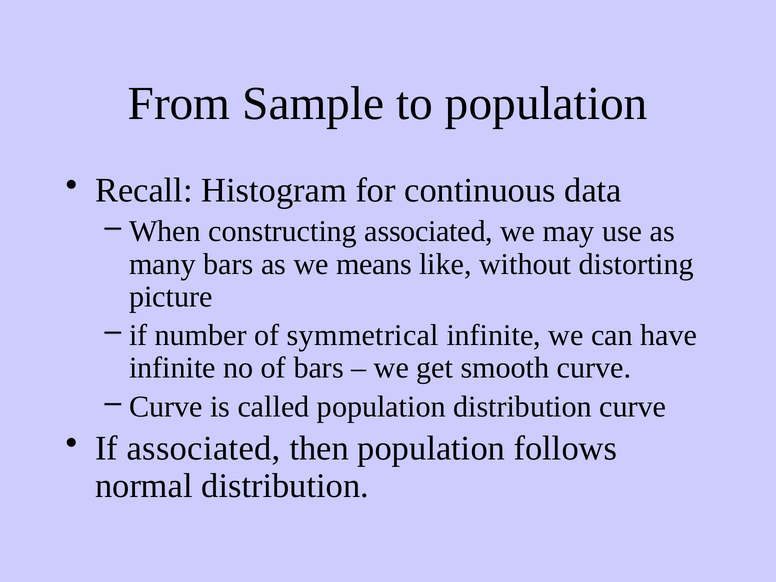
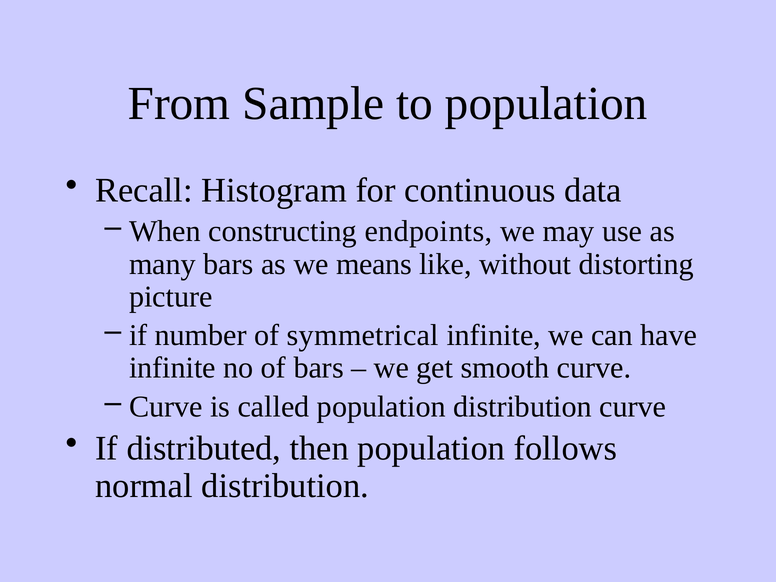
constructing associated: associated -> endpoints (428, 231)
If associated: associated -> distributed (204, 448)
